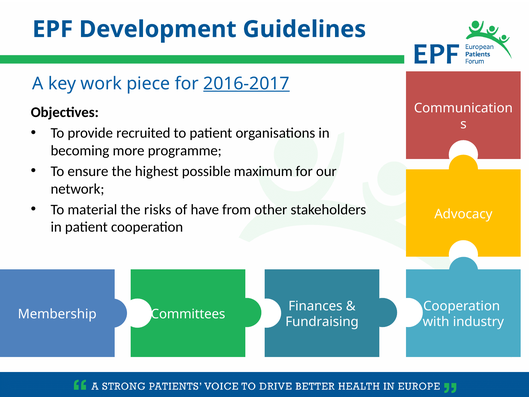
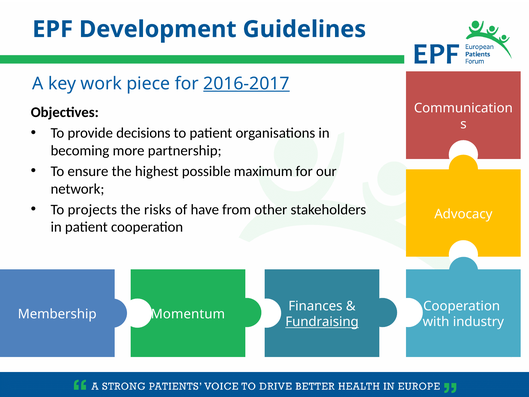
recruited: recruited -> decisions (143, 133)
programme: programme -> partnership (185, 151)
material: material -> projects (92, 209)
Committees: Committees -> Momentum (188, 314)
Fundraising underline: none -> present (322, 322)
